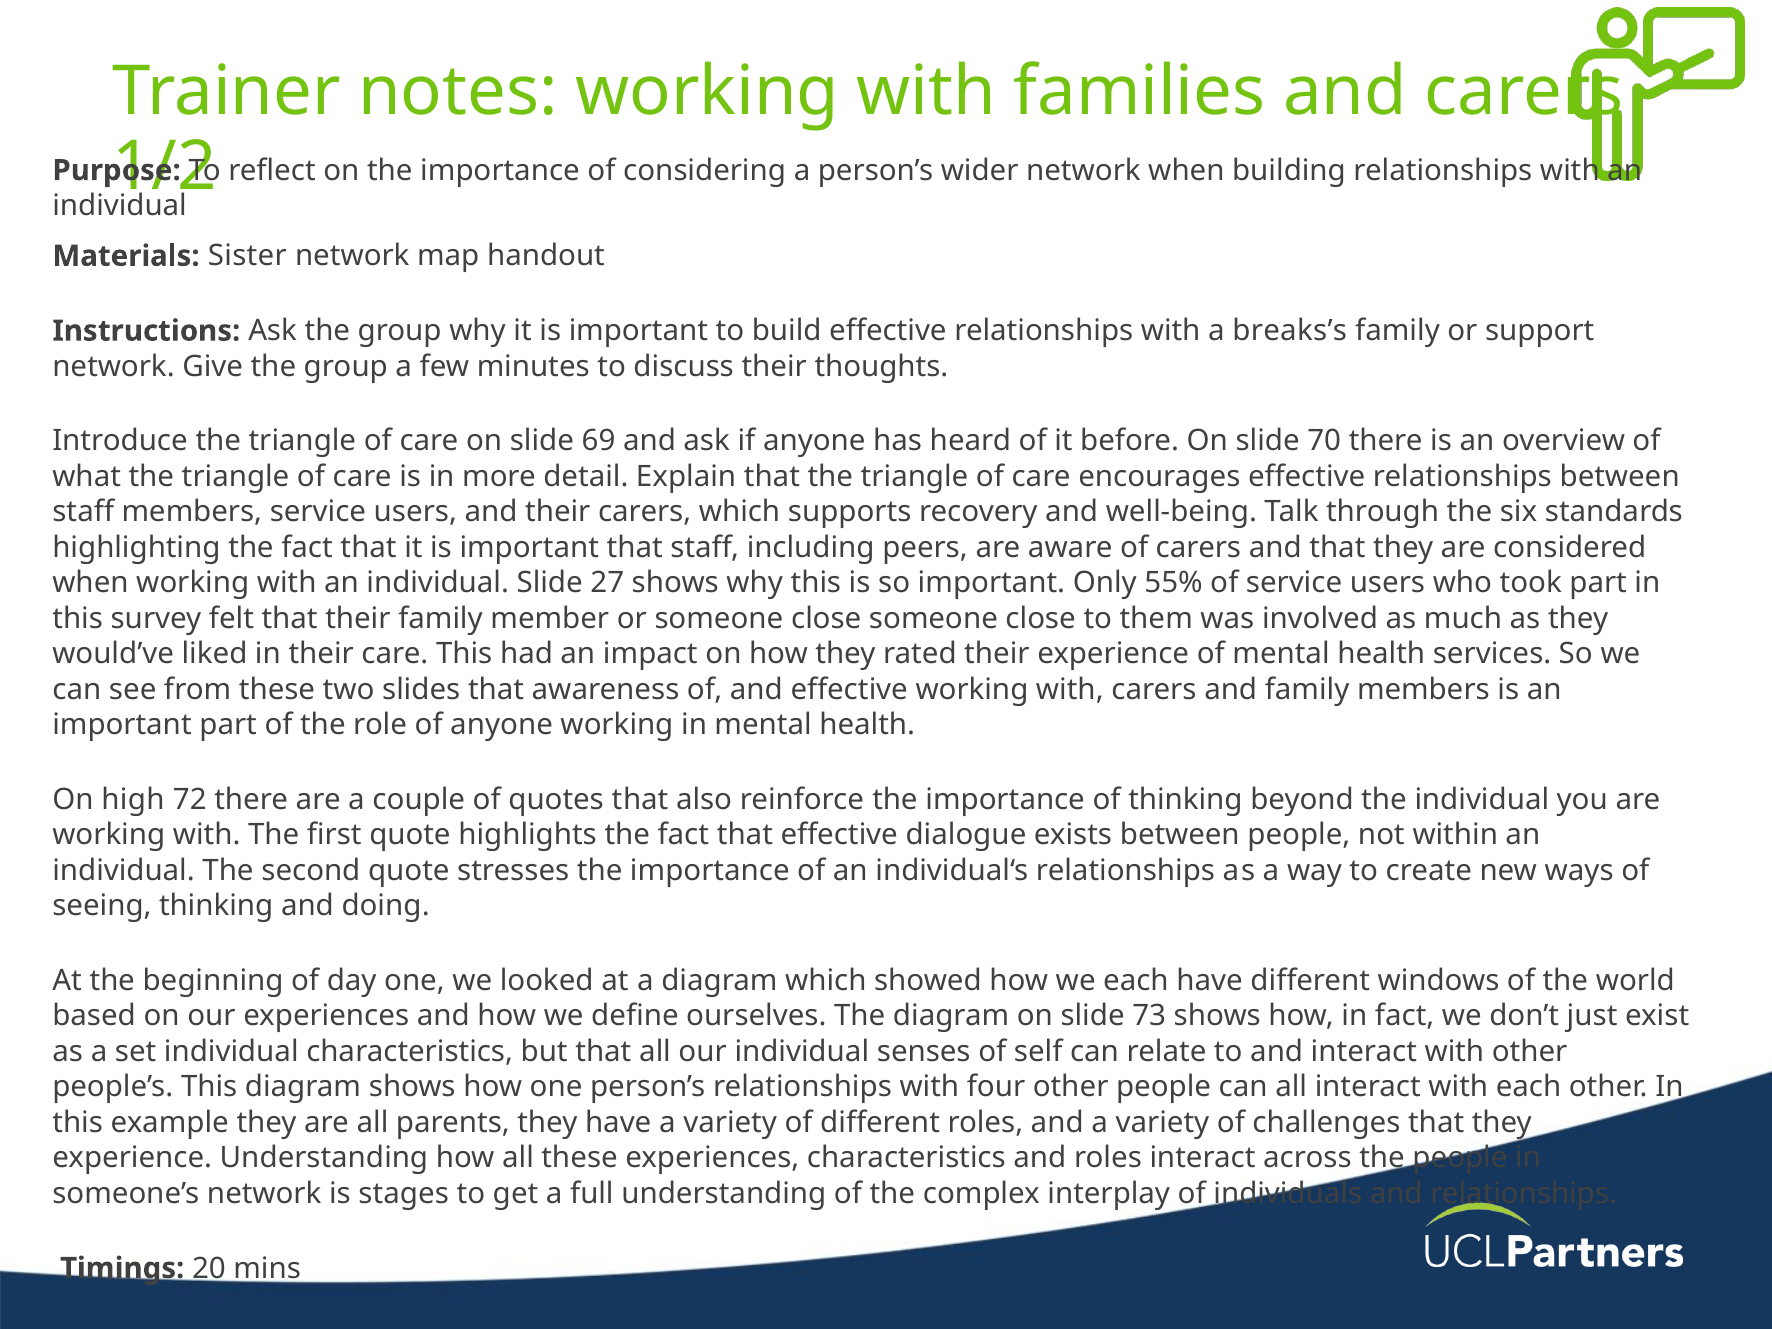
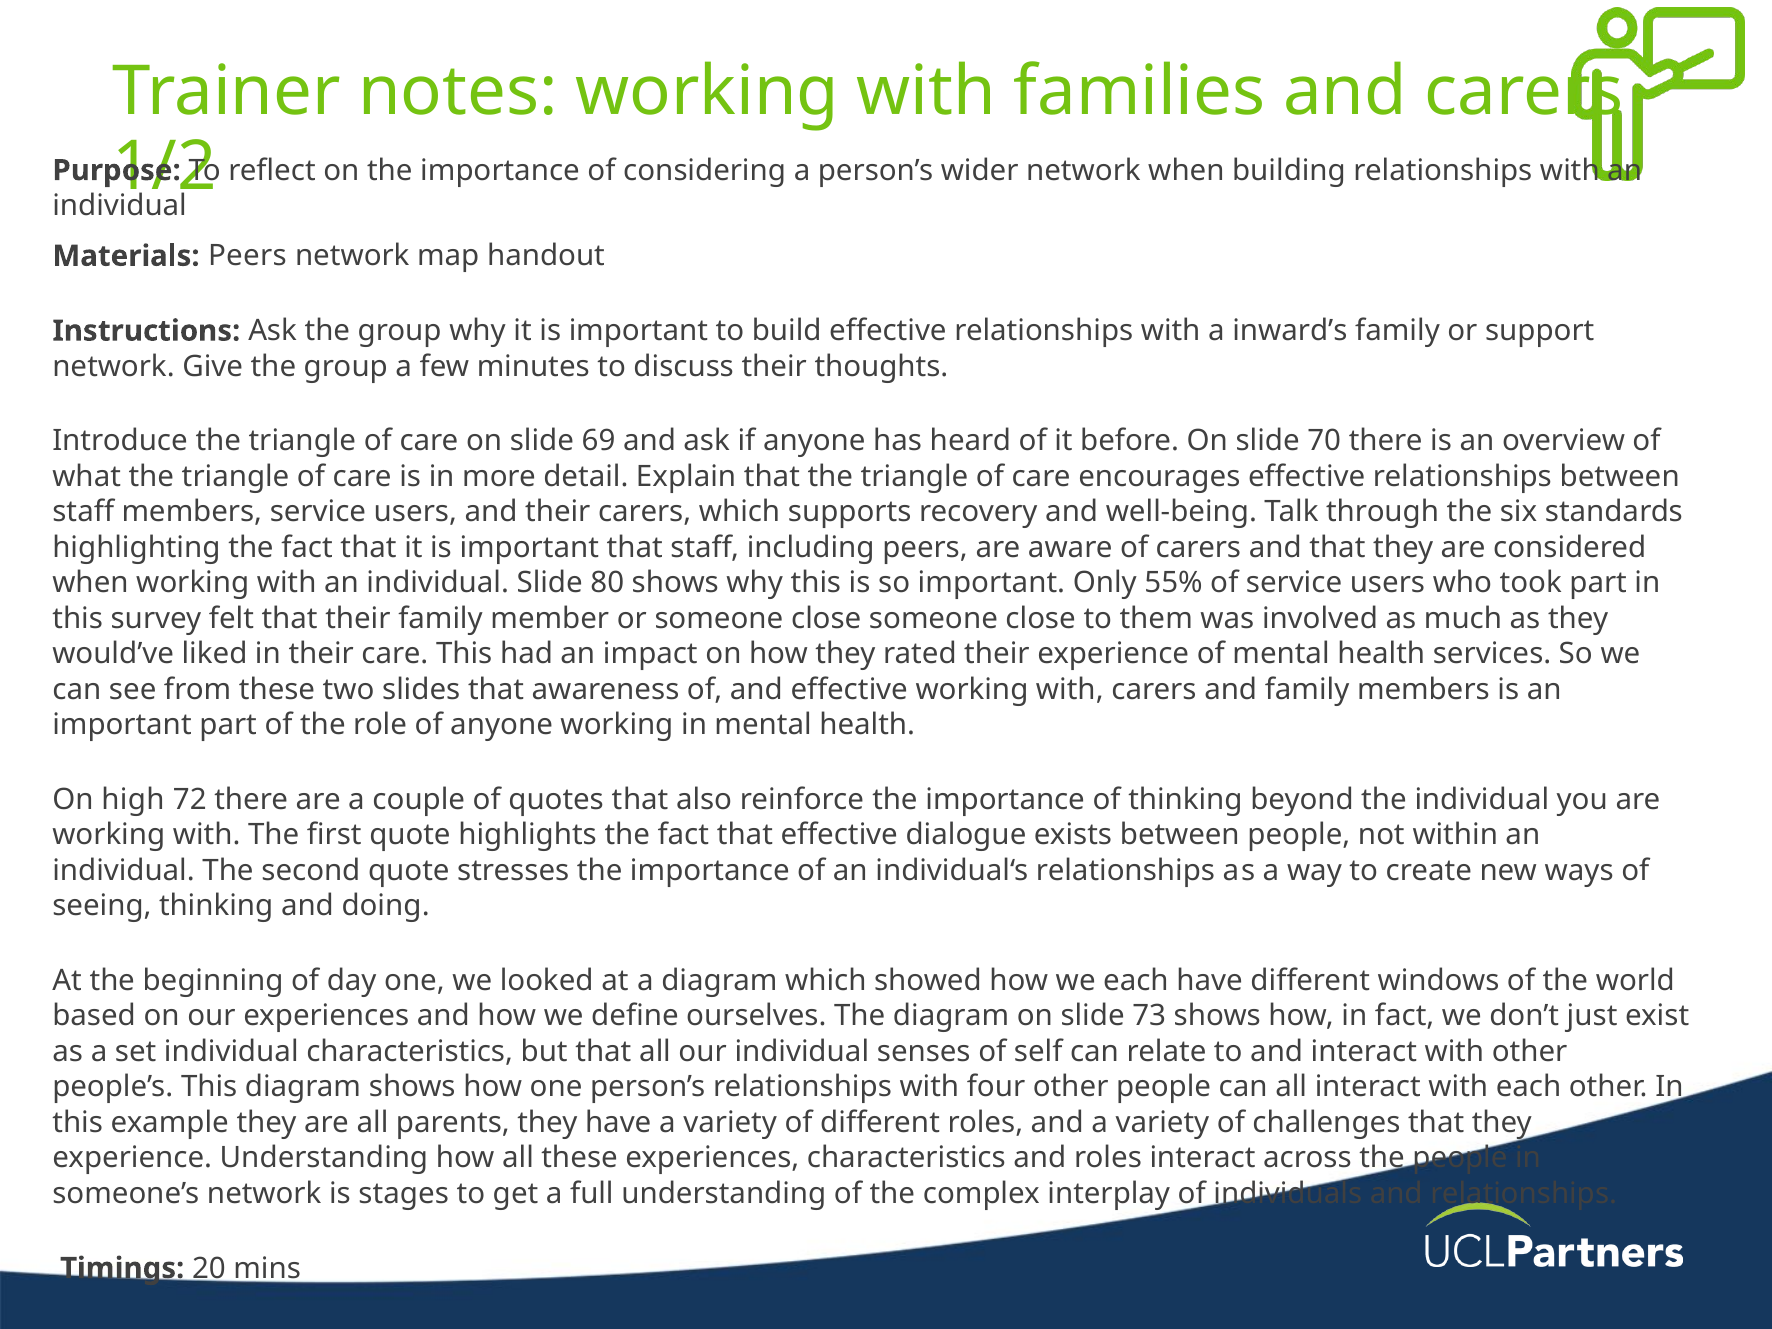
Materials Sister: Sister -> Peers (247, 256)
breaks’s: breaks’s -> inward’s (1290, 331)
27: 27 -> 80 (607, 583)
